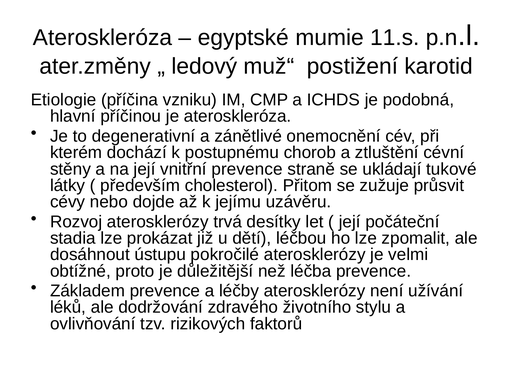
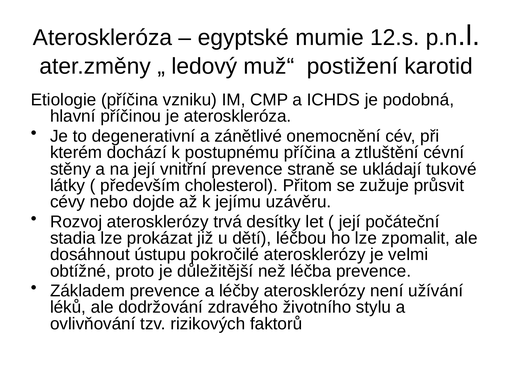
11.s: 11.s -> 12.s (395, 38)
postupnému chorob: chorob -> příčina (310, 152)
